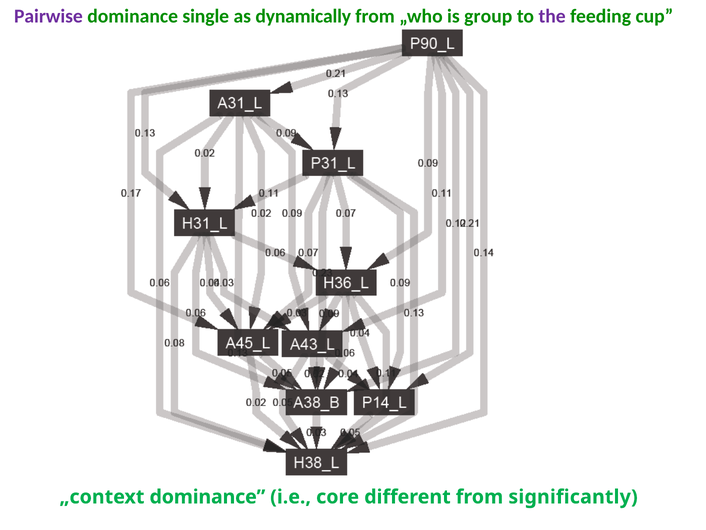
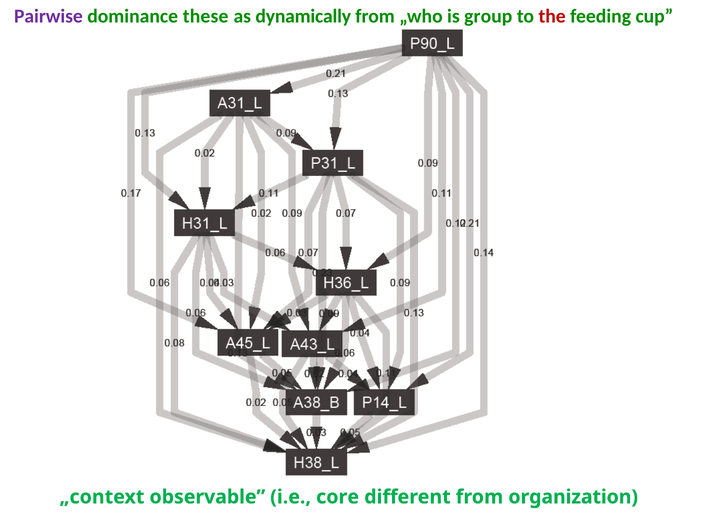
single: single -> these (206, 16)
the colour: purple -> red (552, 16)
„context dominance: dominance -> observable (207, 496)
significantly: significantly -> organization (573, 496)
